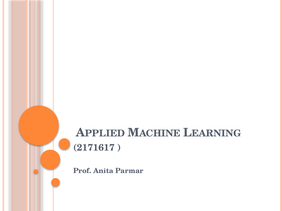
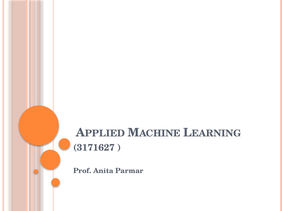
2171617: 2171617 -> 3171627 (94, 148)
